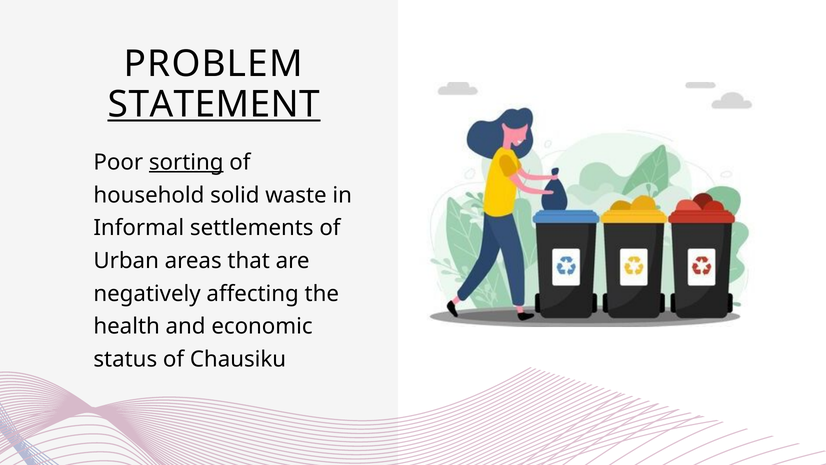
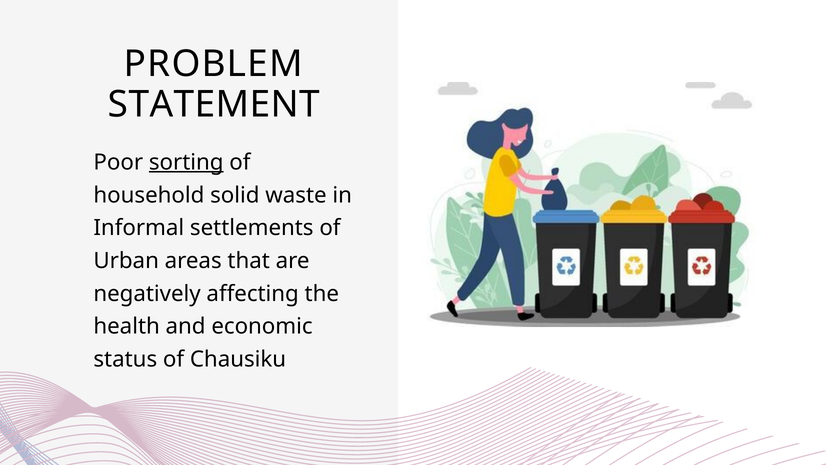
STATEMENT underline: present -> none (214, 105)
